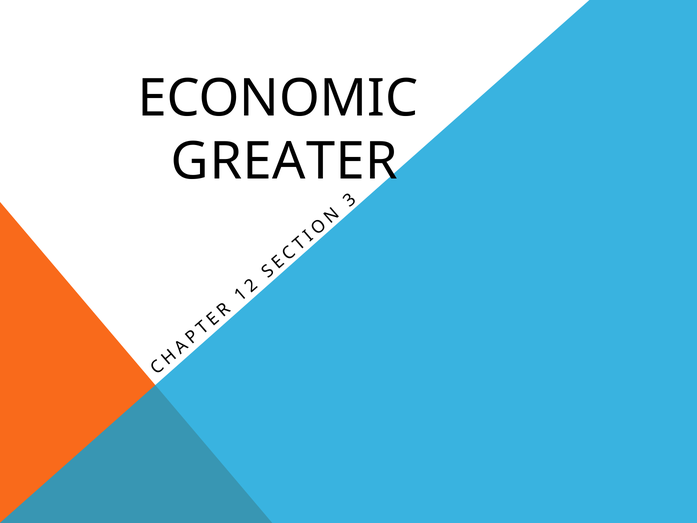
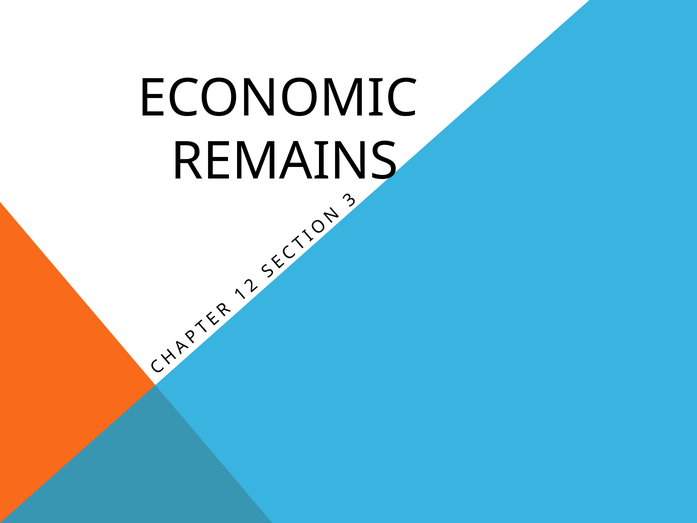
GREATER: GREATER -> REMAINS (285, 161)
